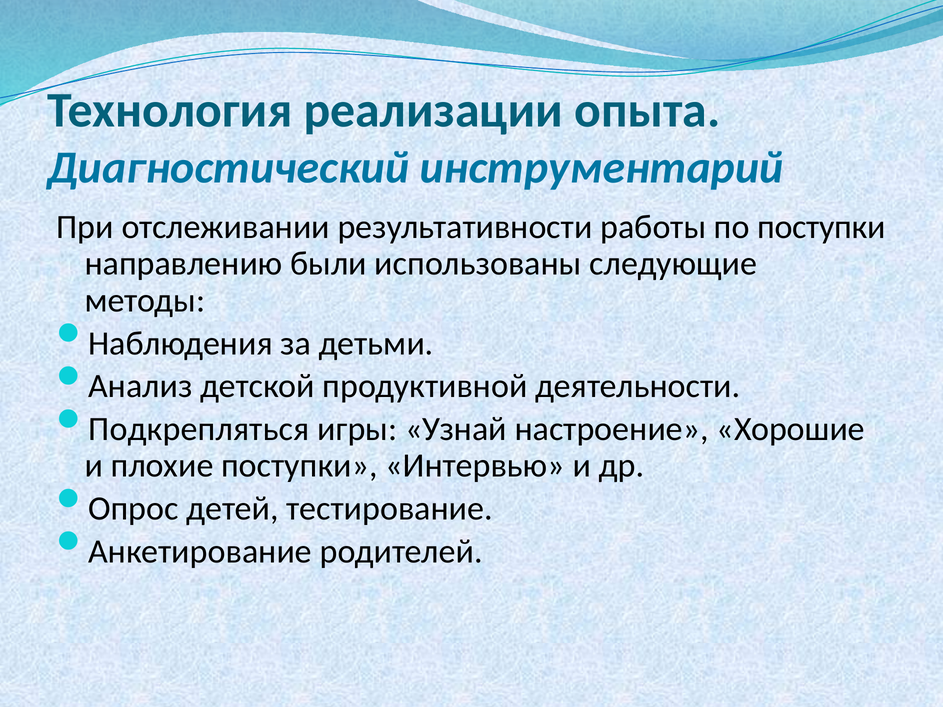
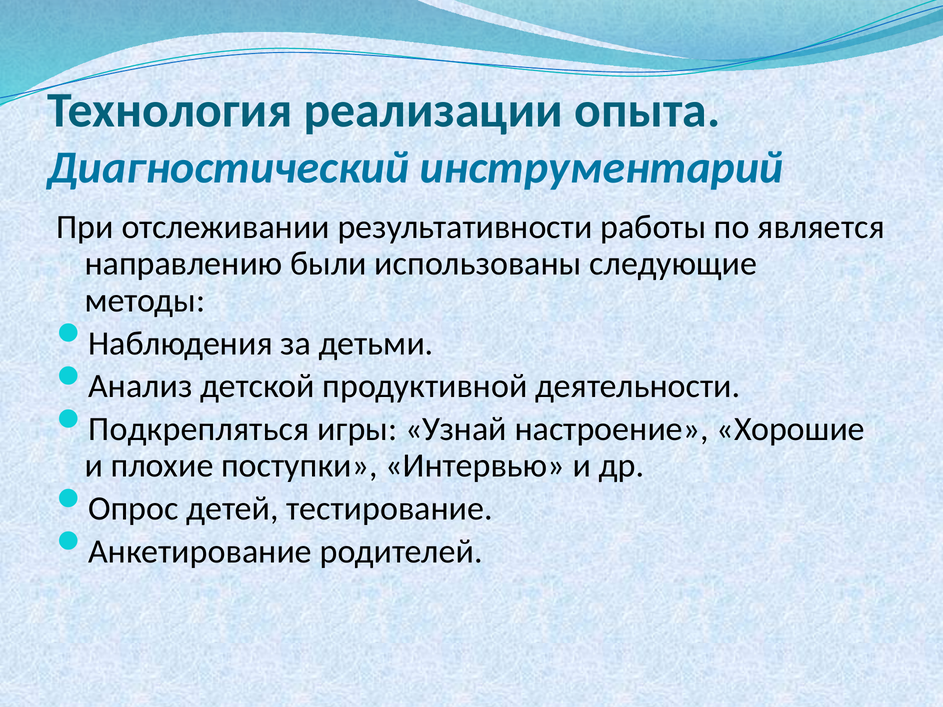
по поступки: поступки -> является (821, 227)
